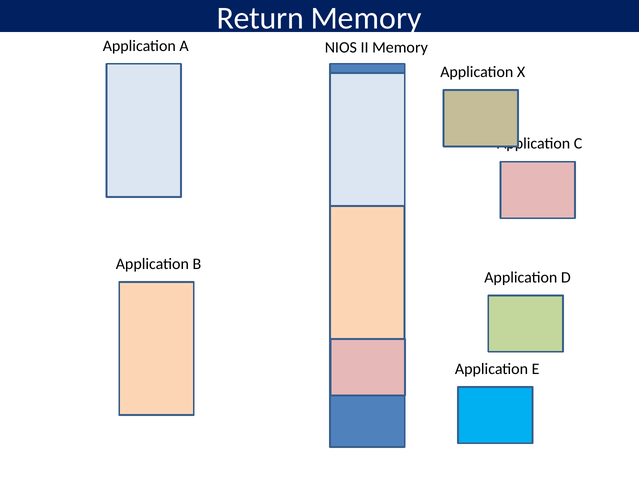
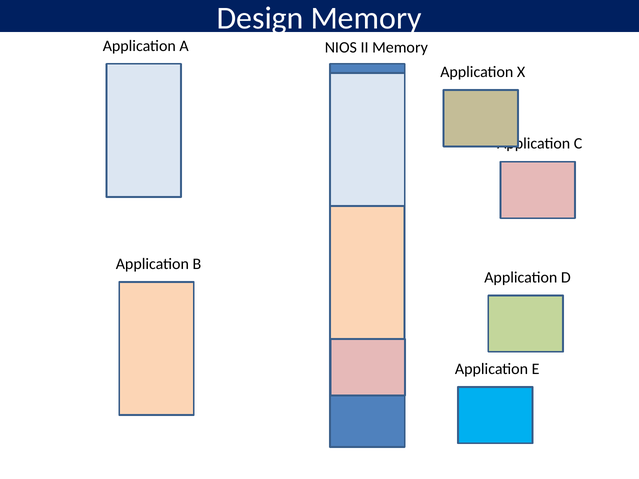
Return: Return -> Design (260, 18)
